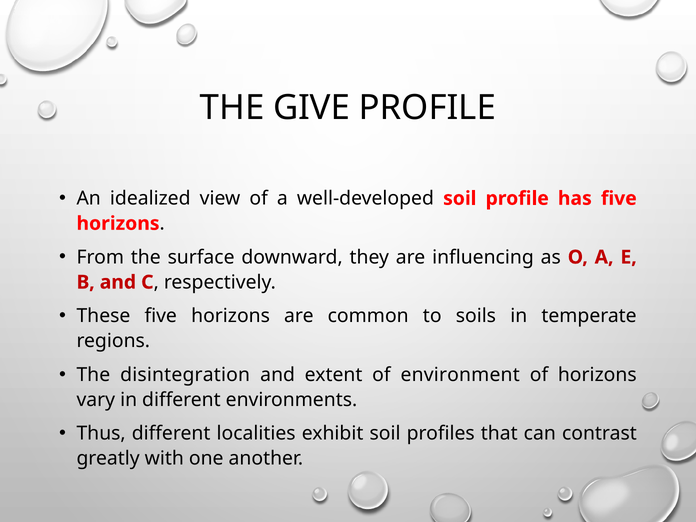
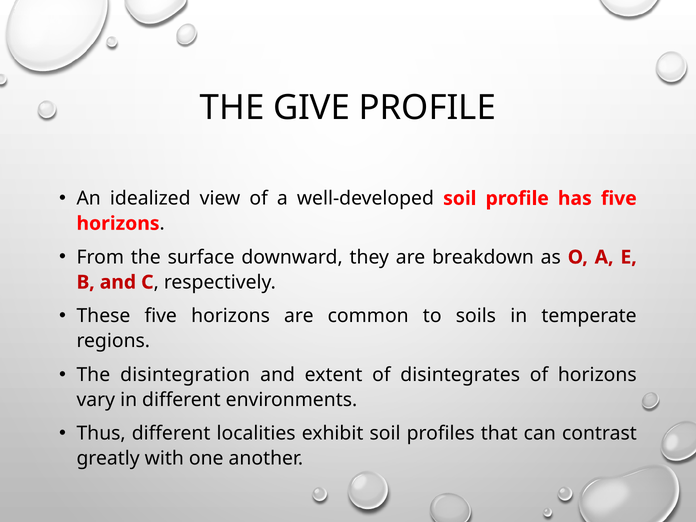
influencing: influencing -> breakdown (483, 257)
environment: environment -> disintegrates (460, 375)
